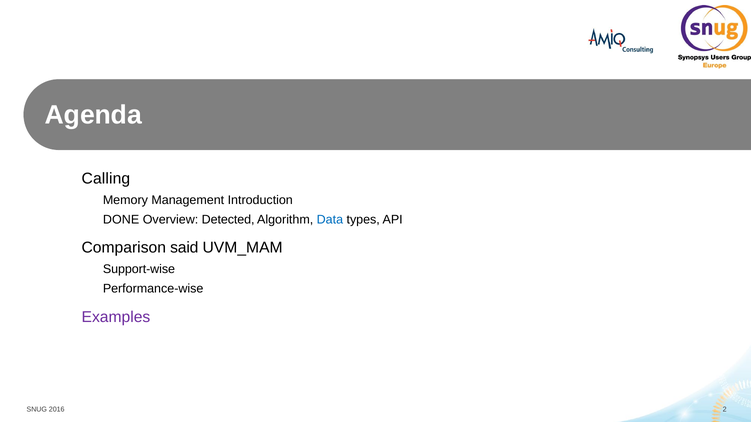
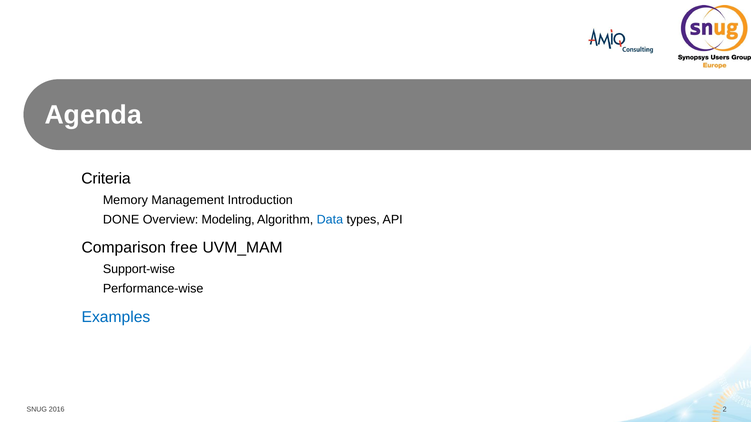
Calling: Calling -> Criteria (106, 179)
Detected: Detected -> Modeling (228, 220)
said: said -> free (184, 248)
Examples colour: purple -> blue (116, 317)
